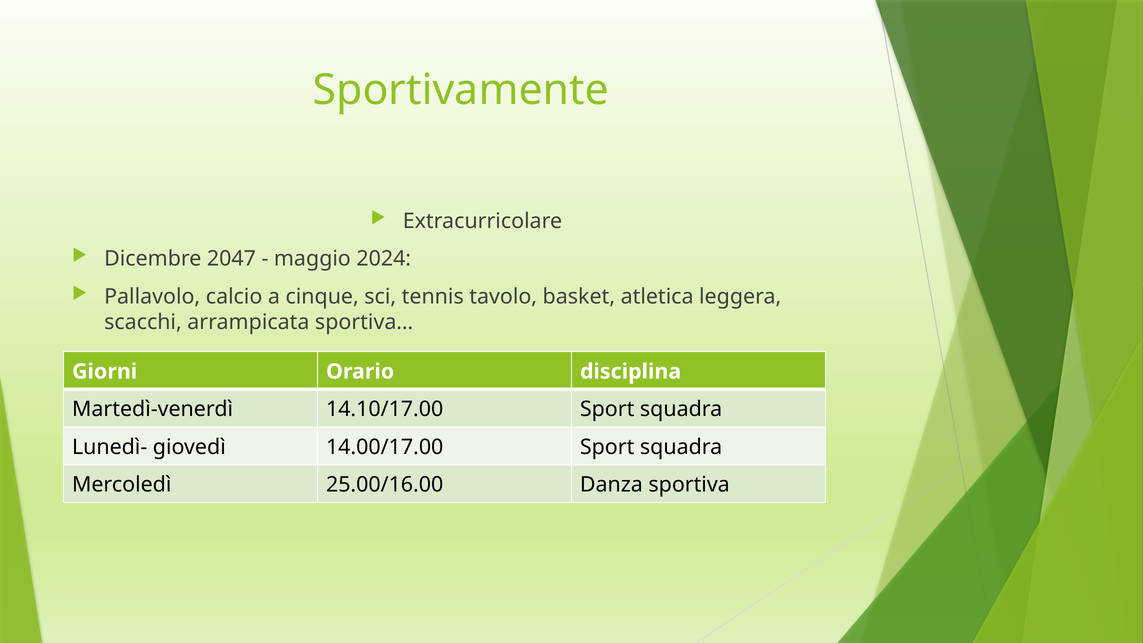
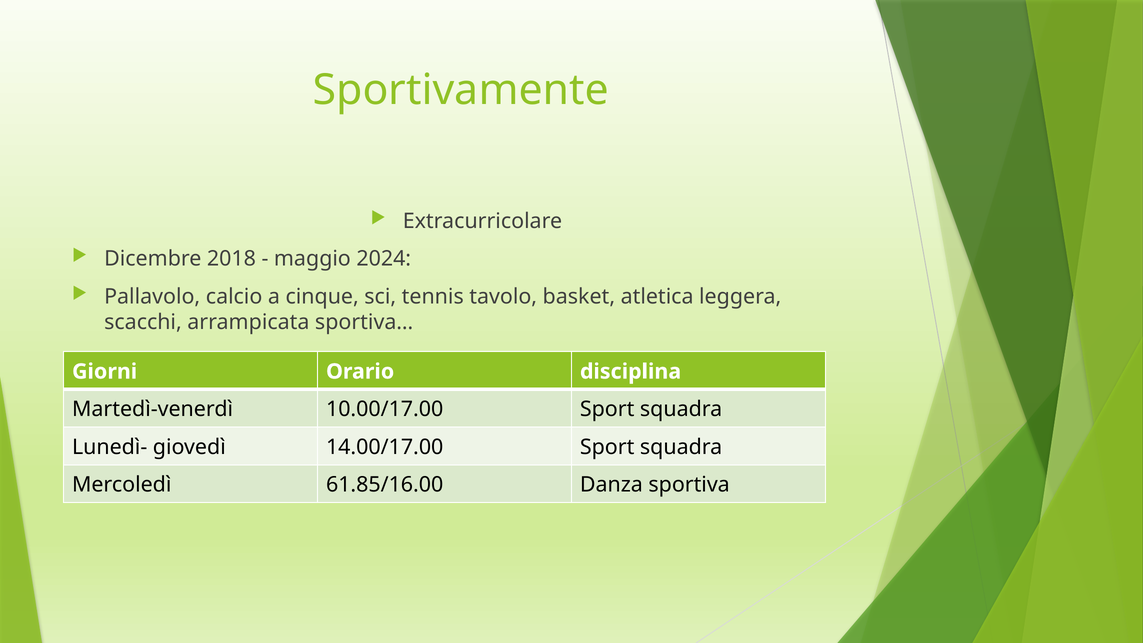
2047: 2047 -> 2018 (231, 259)
14.10/17.00: 14.10/17.00 -> 10.00/17.00 (385, 409)
25.00/16.00: 25.00/16.00 -> 61.85/16.00 (385, 485)
